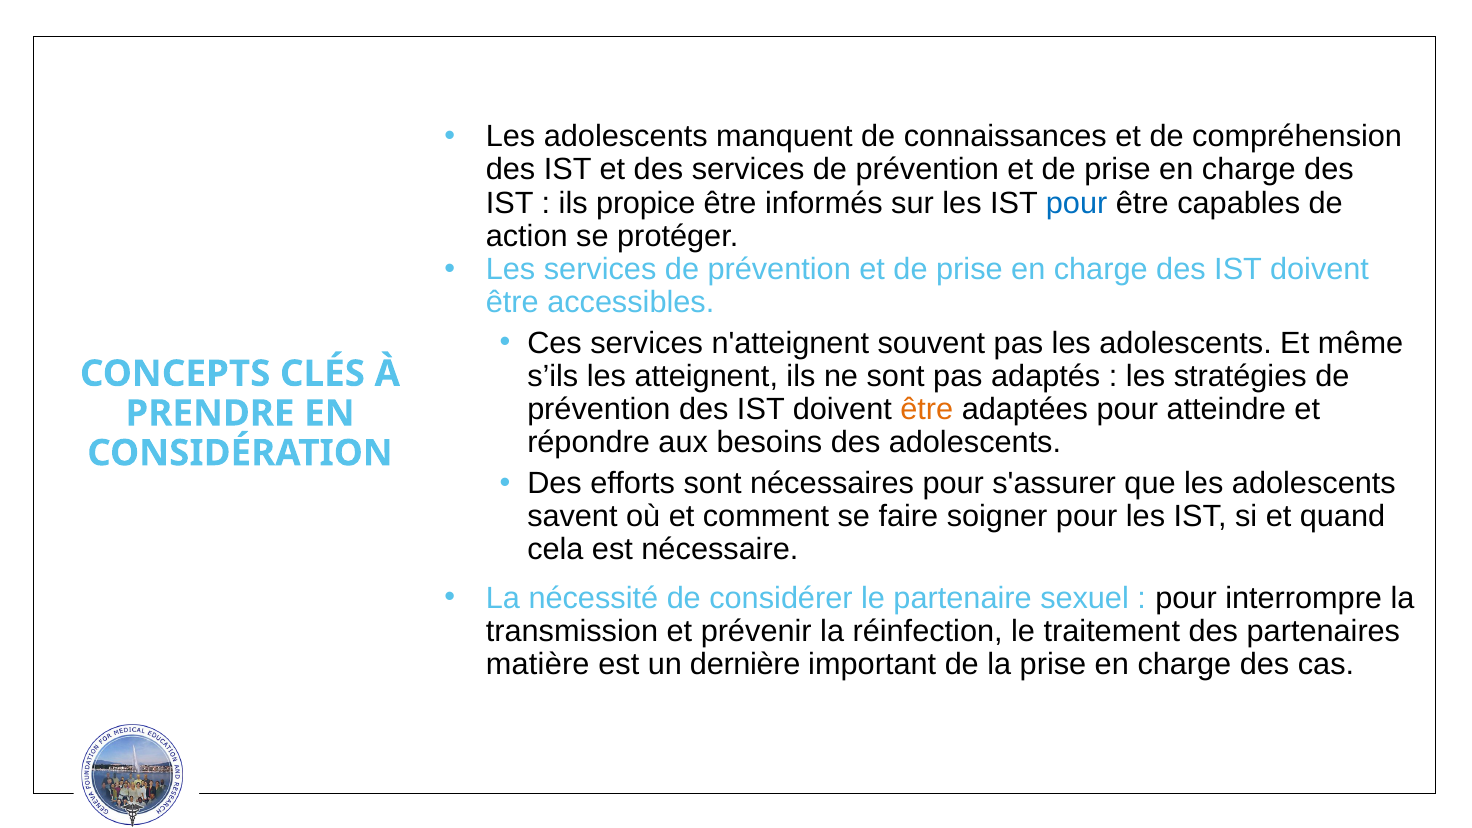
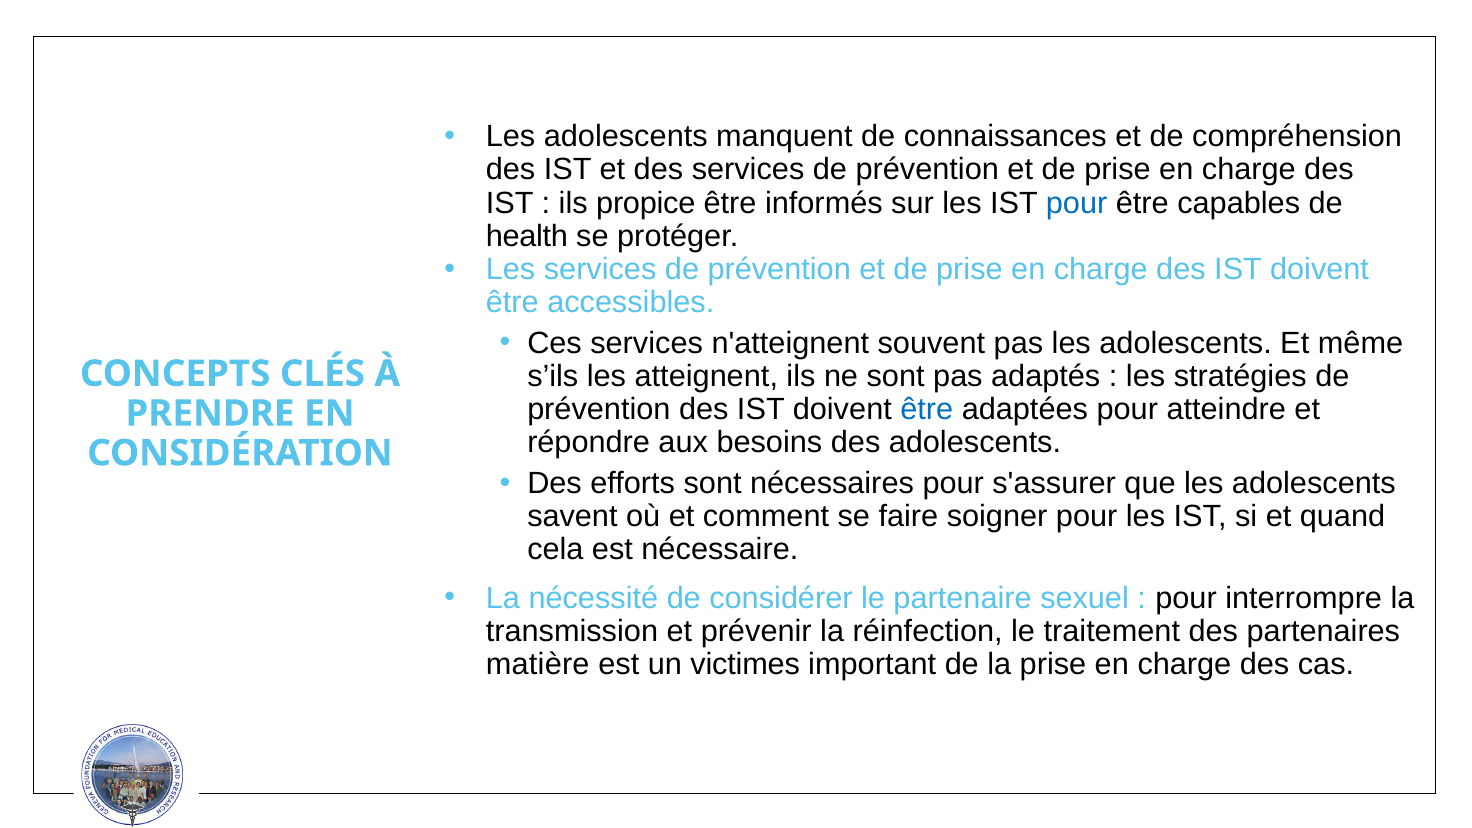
action: action -> health (527, 236)
être colour: orange -> blue (927, 409)
dernière: dernière -> victimes (745, 664)
